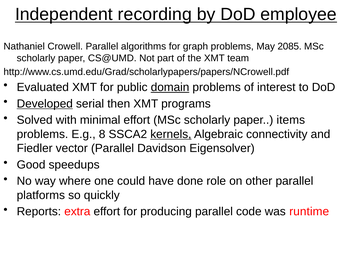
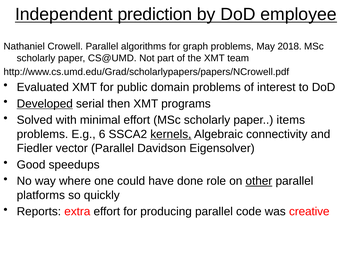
recording: recording -> prediction (155, 14)
2085: 2085 -> 2018 (290, 46)
domain underline: present -> none (170, 87)
8: 8 -> 6 (102, 134)
other underline: none -> present (259, 181)
runtime: runtime -> creative (309, 212)
